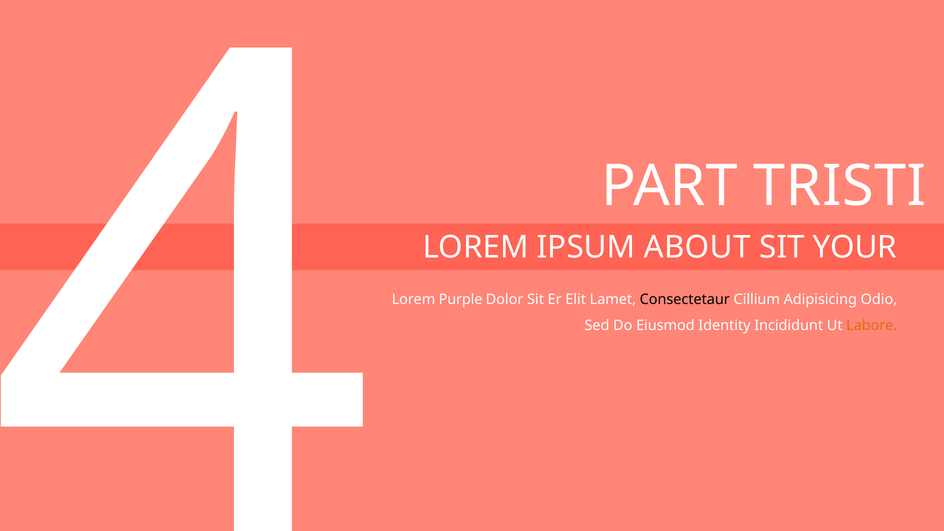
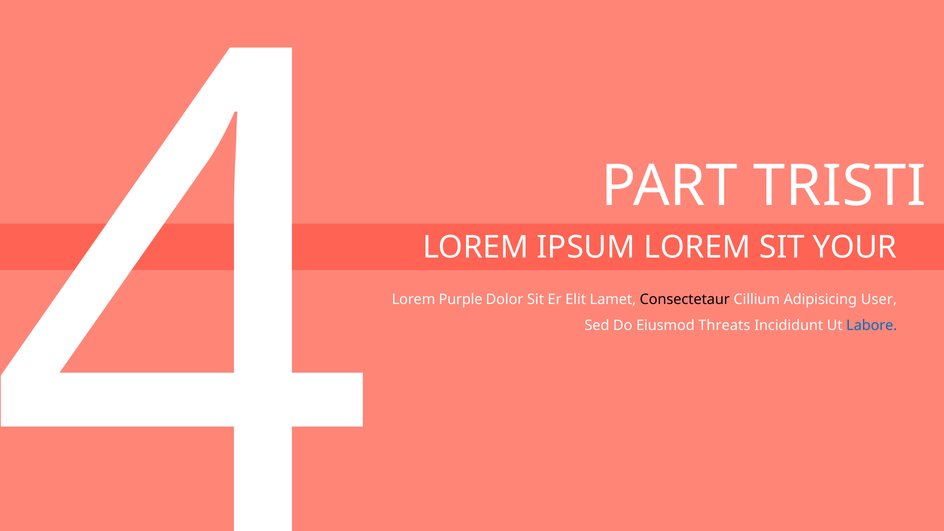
IPSUM ABOUT: ABOUT -> LOREM (697, 247)
Odio: Odio -> User (879, 300)
Identity: Identity -> Threats (724, 326)
Labore colour: orange -> blue (872, 326)
